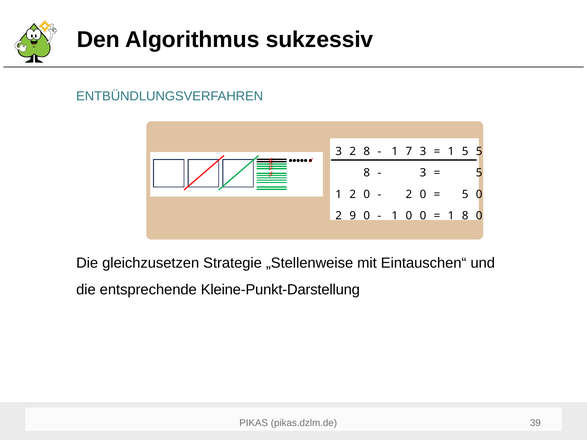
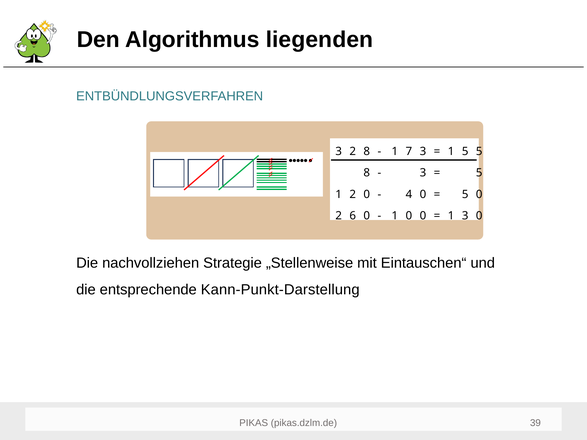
sukzessiv: sukzessiv -> liegenden (319, 40)
2: 2 -> 4 (409, 194)
9: 9 -> 6 (353, 216)
1 8: 8 -> 3 (465, 216)
gleichzusetzen: gleichzusetzen -> nachvollziehen (151, 263)
Kleine-Punkt-Darstellung: Kleine-Punkt-Darstellung -> Kann-Punkt-Darstellung (280, 290)
